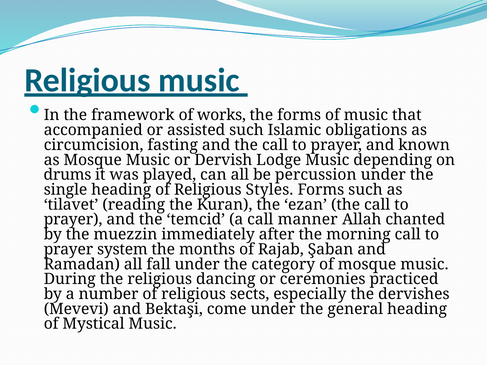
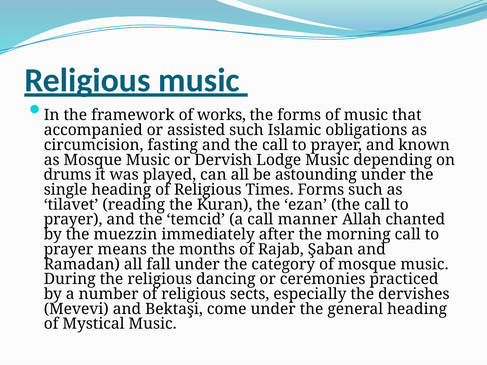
percussion: percussion -> astounding (316, 175)
Styles: Styles -> Times (270, 190)
system: system -> means (122, 250)
